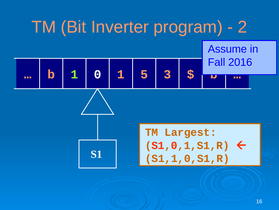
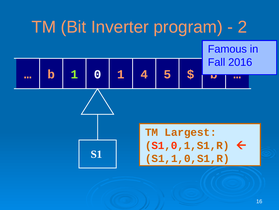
Assume: Assume -> Famous (227, 49)
5: 5 -> 4 (144, 74)
3: 3 -> 5 (167, 74)
